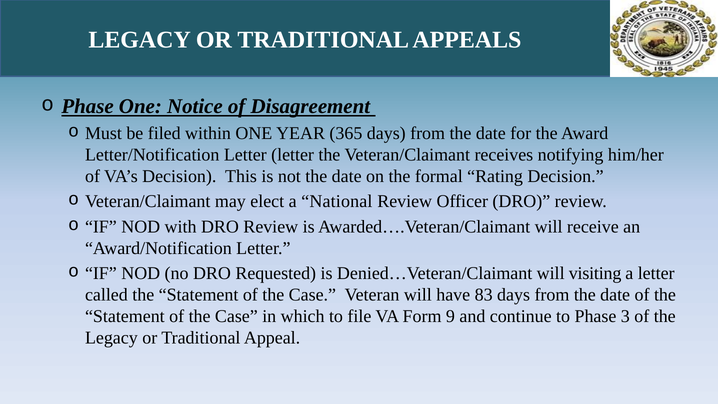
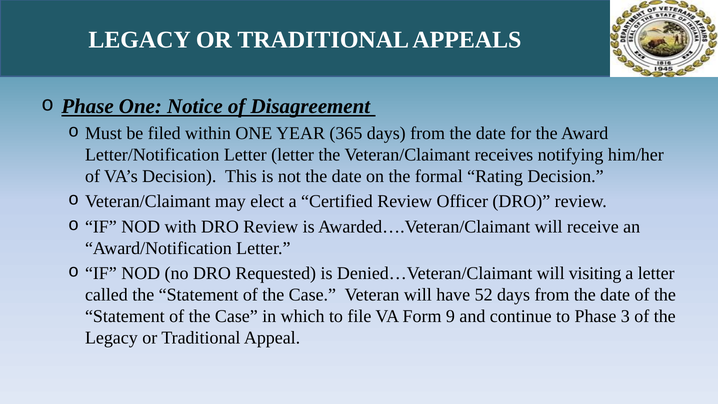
National: National -> Certified (337, 201)
83: 83 -> 52 (484, 295)
